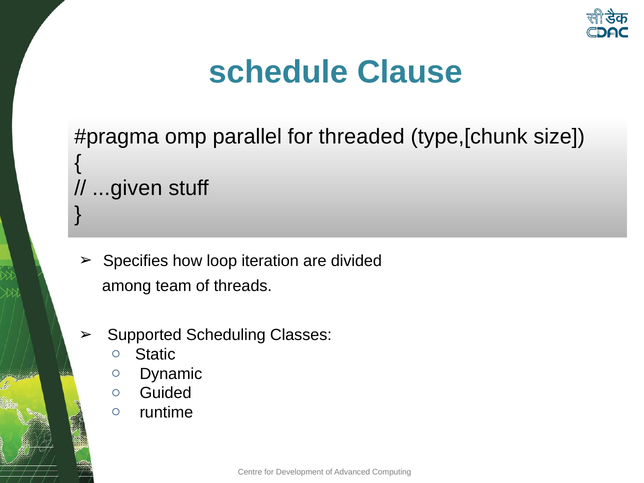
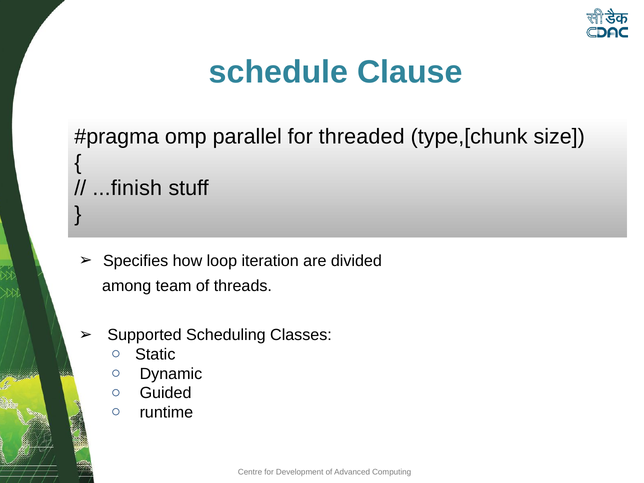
...given: ...given -> ...finish (127, 188)
